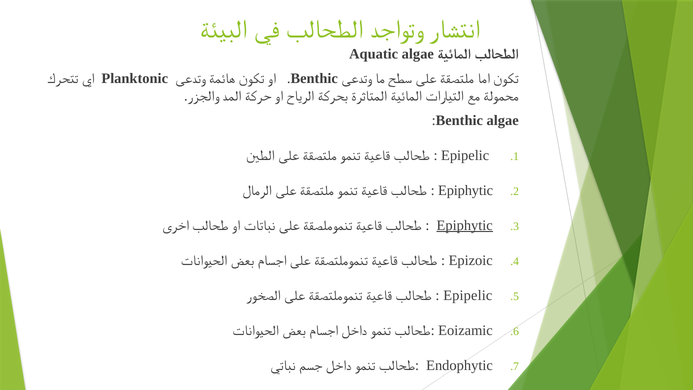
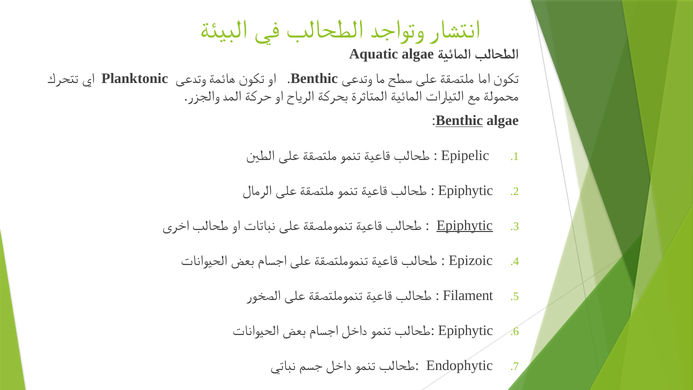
Benthic underline: none -> present (459, 120)
Epipelic: Epipelic -> Filament (468, 295)
Eoizamic: Eoizamic -> Epiphytic (466, 330)
